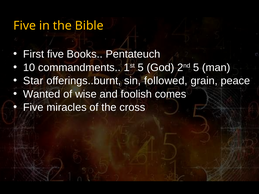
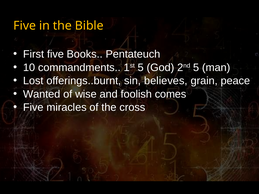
Star: Star -> Lost (33, 81)
followed: followed -> believes (166, 81)
